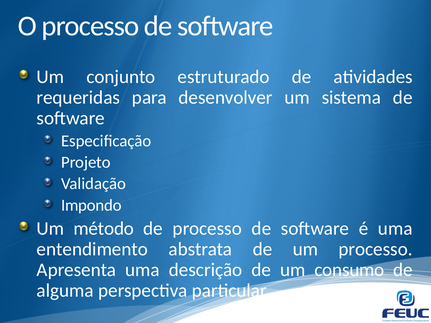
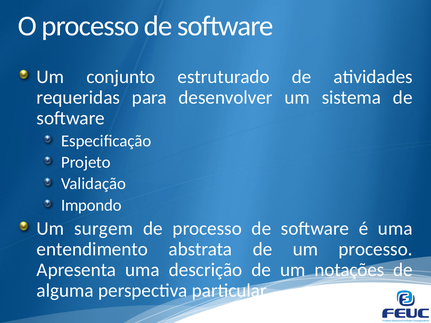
método: método -> surgem (104, 229)
consumo: consumo -> notações (349, 270)
